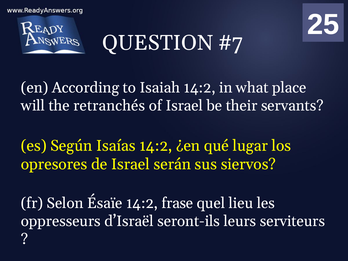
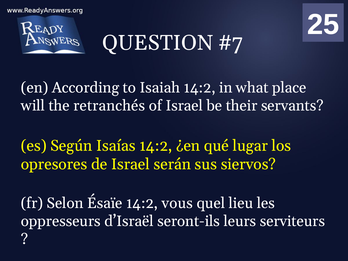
frase: frase -> vous (177, 203)
